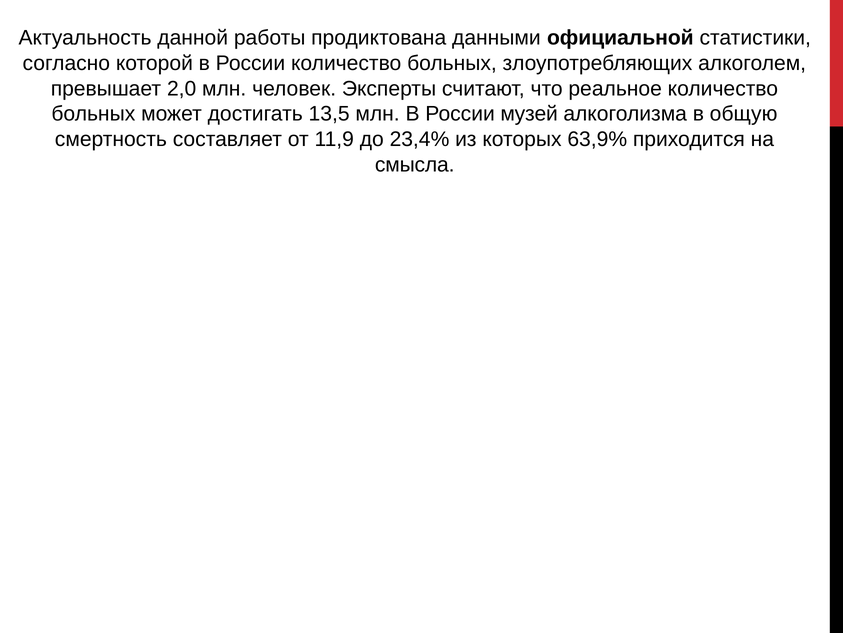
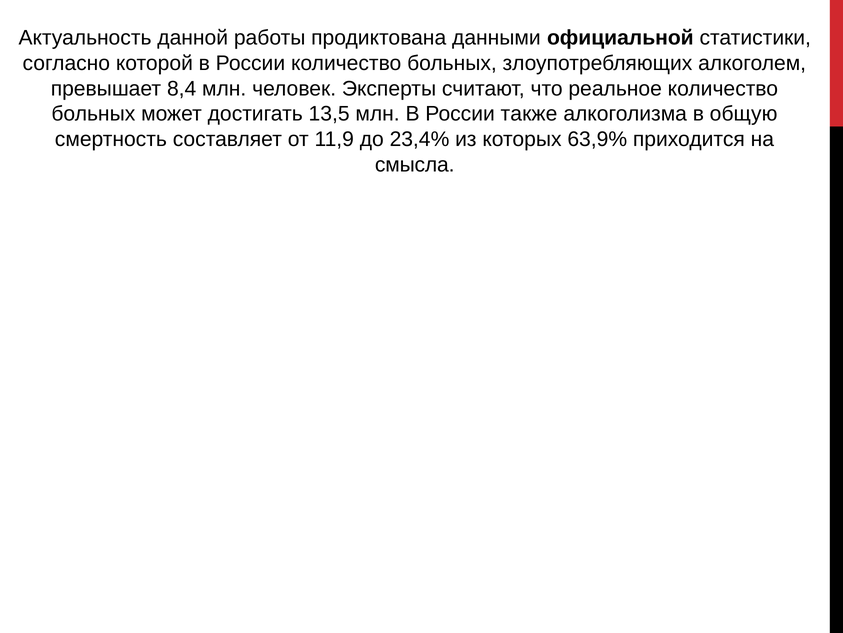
2,0: 2,0 -> 8,4 (182, 88)
музей: музей -> также (529, 114)
